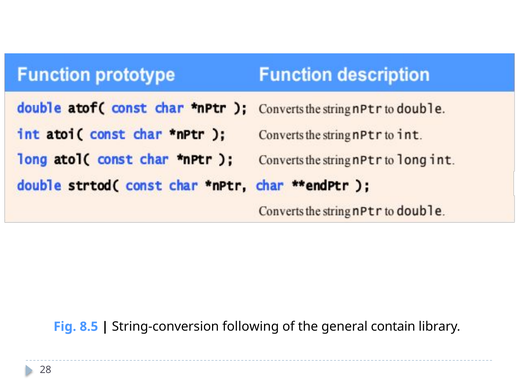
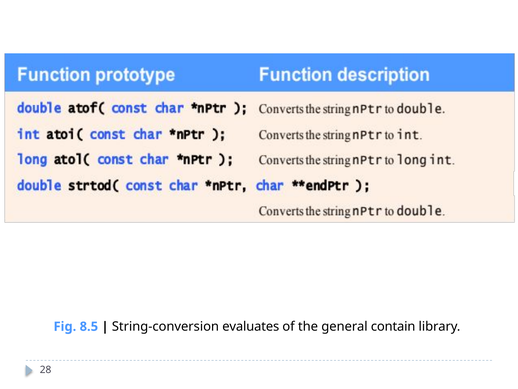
following: following -> evaluates (251, 326)
